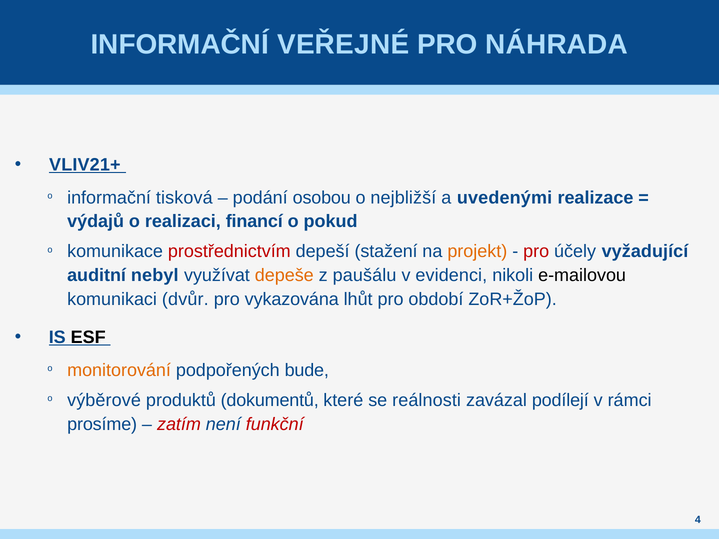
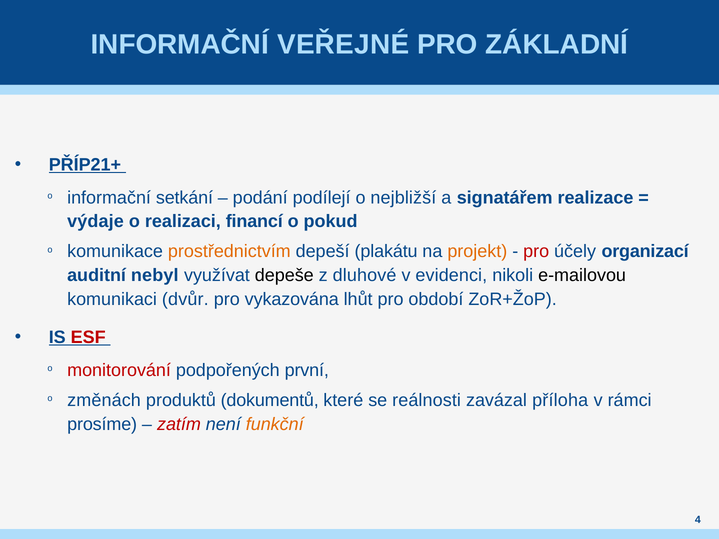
NÁHRADA: NÁHRADA -> ZÁKLADNÍ (557, 44)
VLIV21+: VLIV21+ -> PŘÍP21+ (85, 165)
tisková: tisková -> setkání (184, 198)
osobou: osobou -> podílejí (322, 198)
uvedenými: uvedenými -> signatářem (505, 198)
výdajů: výdajů -> výdaje (96, 222)
prostřednictvím colour: red -> orange (229, 252)
stažení: stažení -> plakátu (386, 252)
vyžadující: vyžadující -> organizací (645, 252)
depeše colour: orange -> black (284, 276)
paušálu: paušálu -> dluhové (365, 276)
ESF colour: black -> red (88, 337)
monitorování colour: orange -> red (119, 370)
bude: bude -> první (307, 370)
výběrové: výběrové -> změnách (104, 400)
podílejí: podílejí -> příloha (560, 400)
funkční colour: red -> orange (275, 424)
